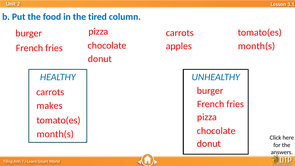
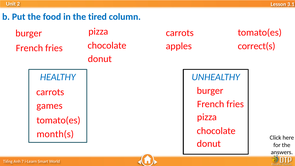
month(s: month(s -> correct(s (257, 46)
makes: makes -> games (50, 106)
